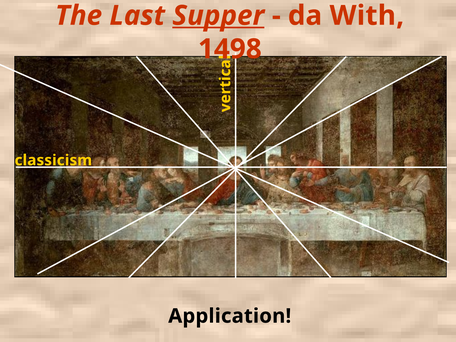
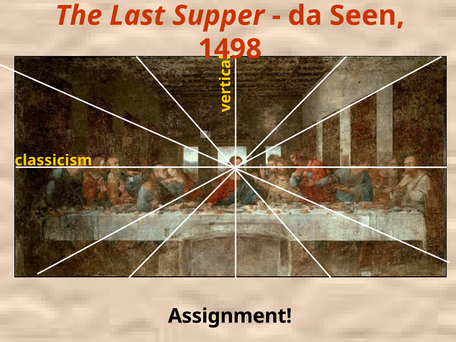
Supper underline: present -> none (218, 16)
With: With -> Seen (367, 16)
Application: Application -> Assignment (230, 316)
